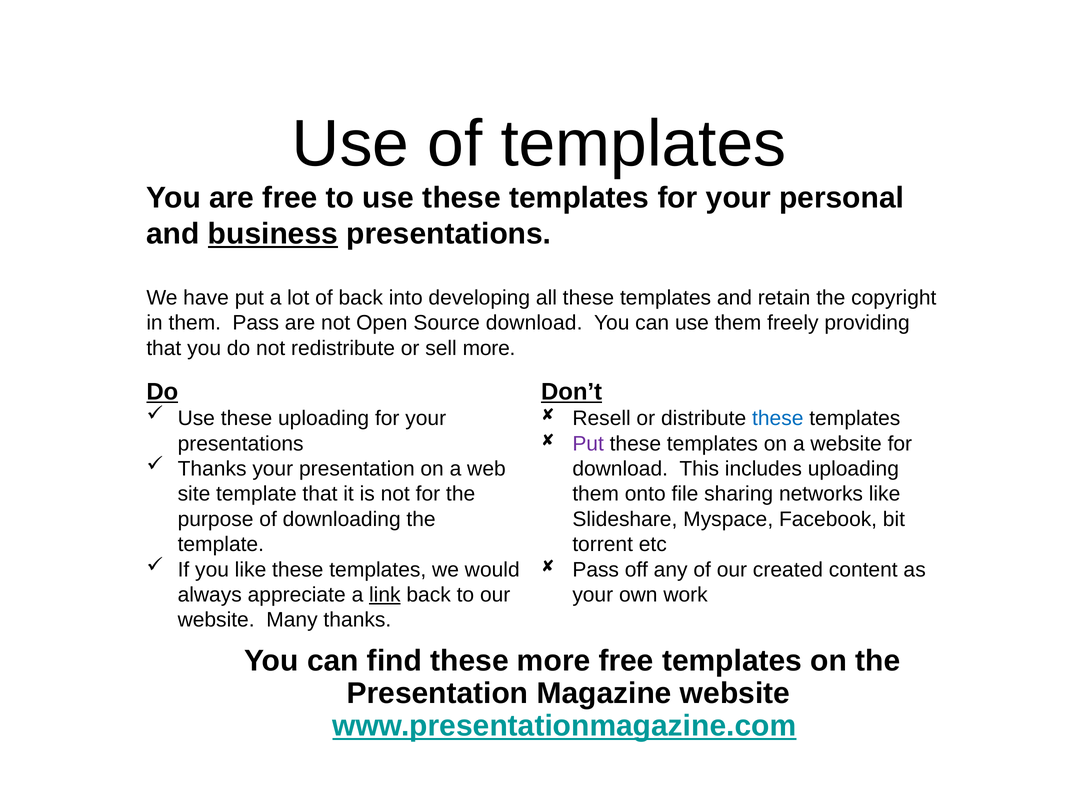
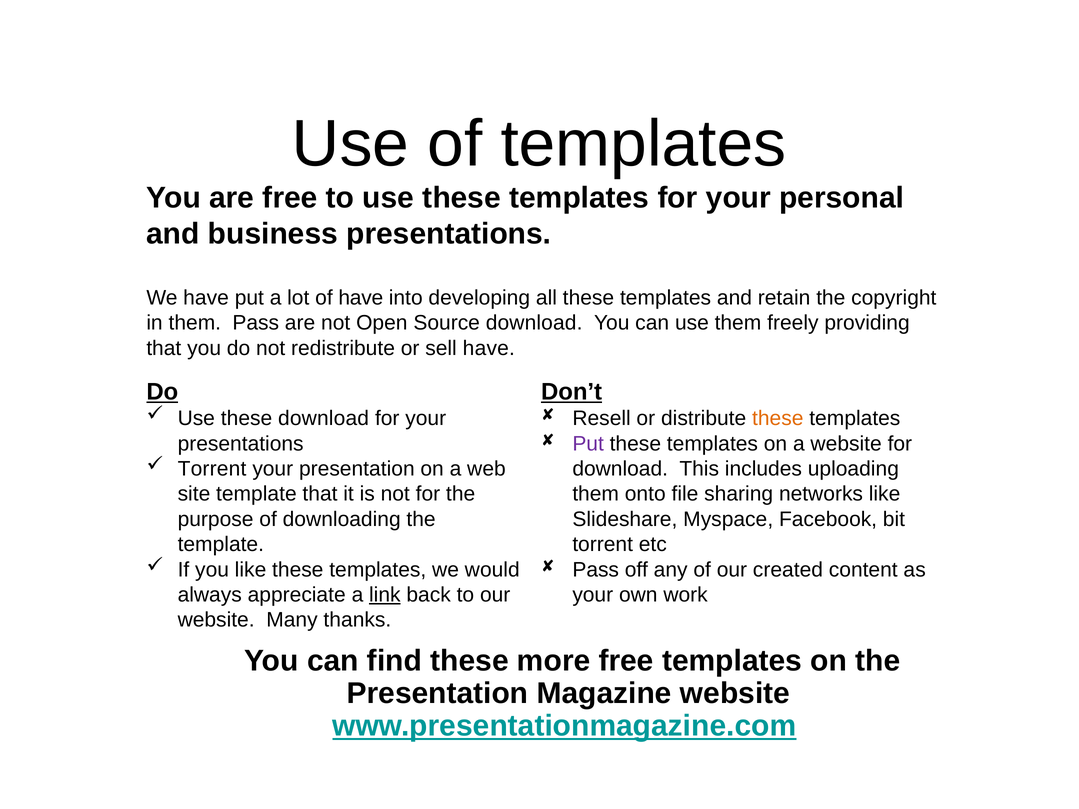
business underline: present -> none (273, 234)
of back: back -> have (361, 298)
sell more: more -> have (489, 348)
these uploading: uploading -> download (324, 419)
these colour: blue -> orange (778, 419)
Thanks: Thanks -> Torrent (212, 469)
